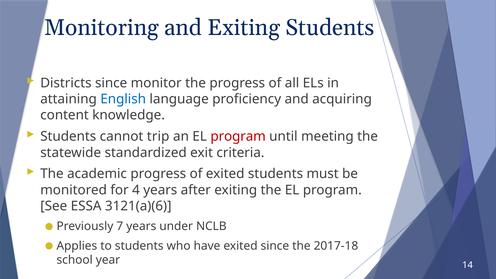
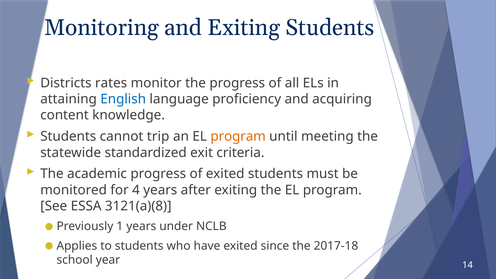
Districts since: since -> rates (111, 83)
program colour: red -> orange (238, 137)
3121(a)(6: 3121(a)(6 -> 3121(a)(8 (138, 206)
7: 7 -> 1 (120, 226)
